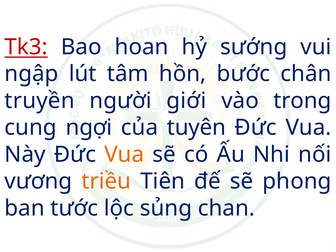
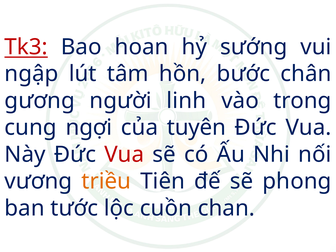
truyền: truyền -> gương (40, 101)
giới: giới -> linh (186, 101)
Vua colour: orange -> red (124, 155)
sủng: sủng -> cuồn (166, 208)
